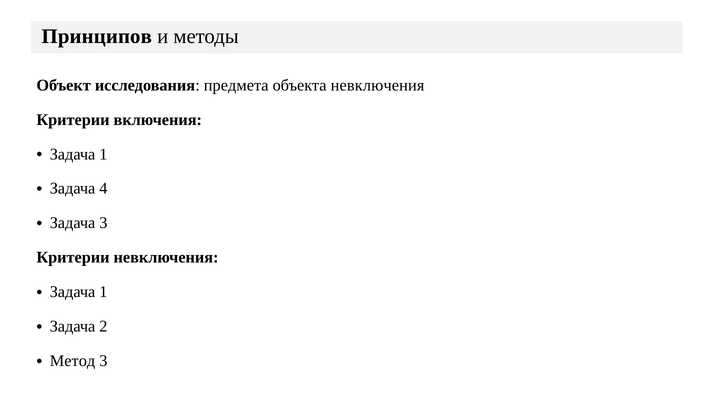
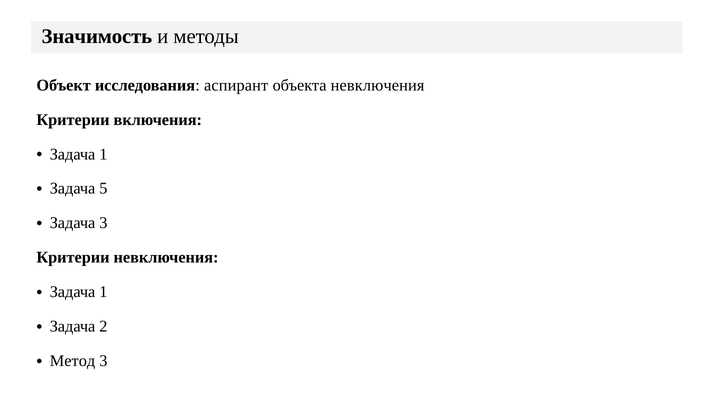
Принципов: Принципов -> Значимость (97, 37)
предмета: предмета -> аспирант (236, 85)
4: 4 -> 5 (103, 189)
